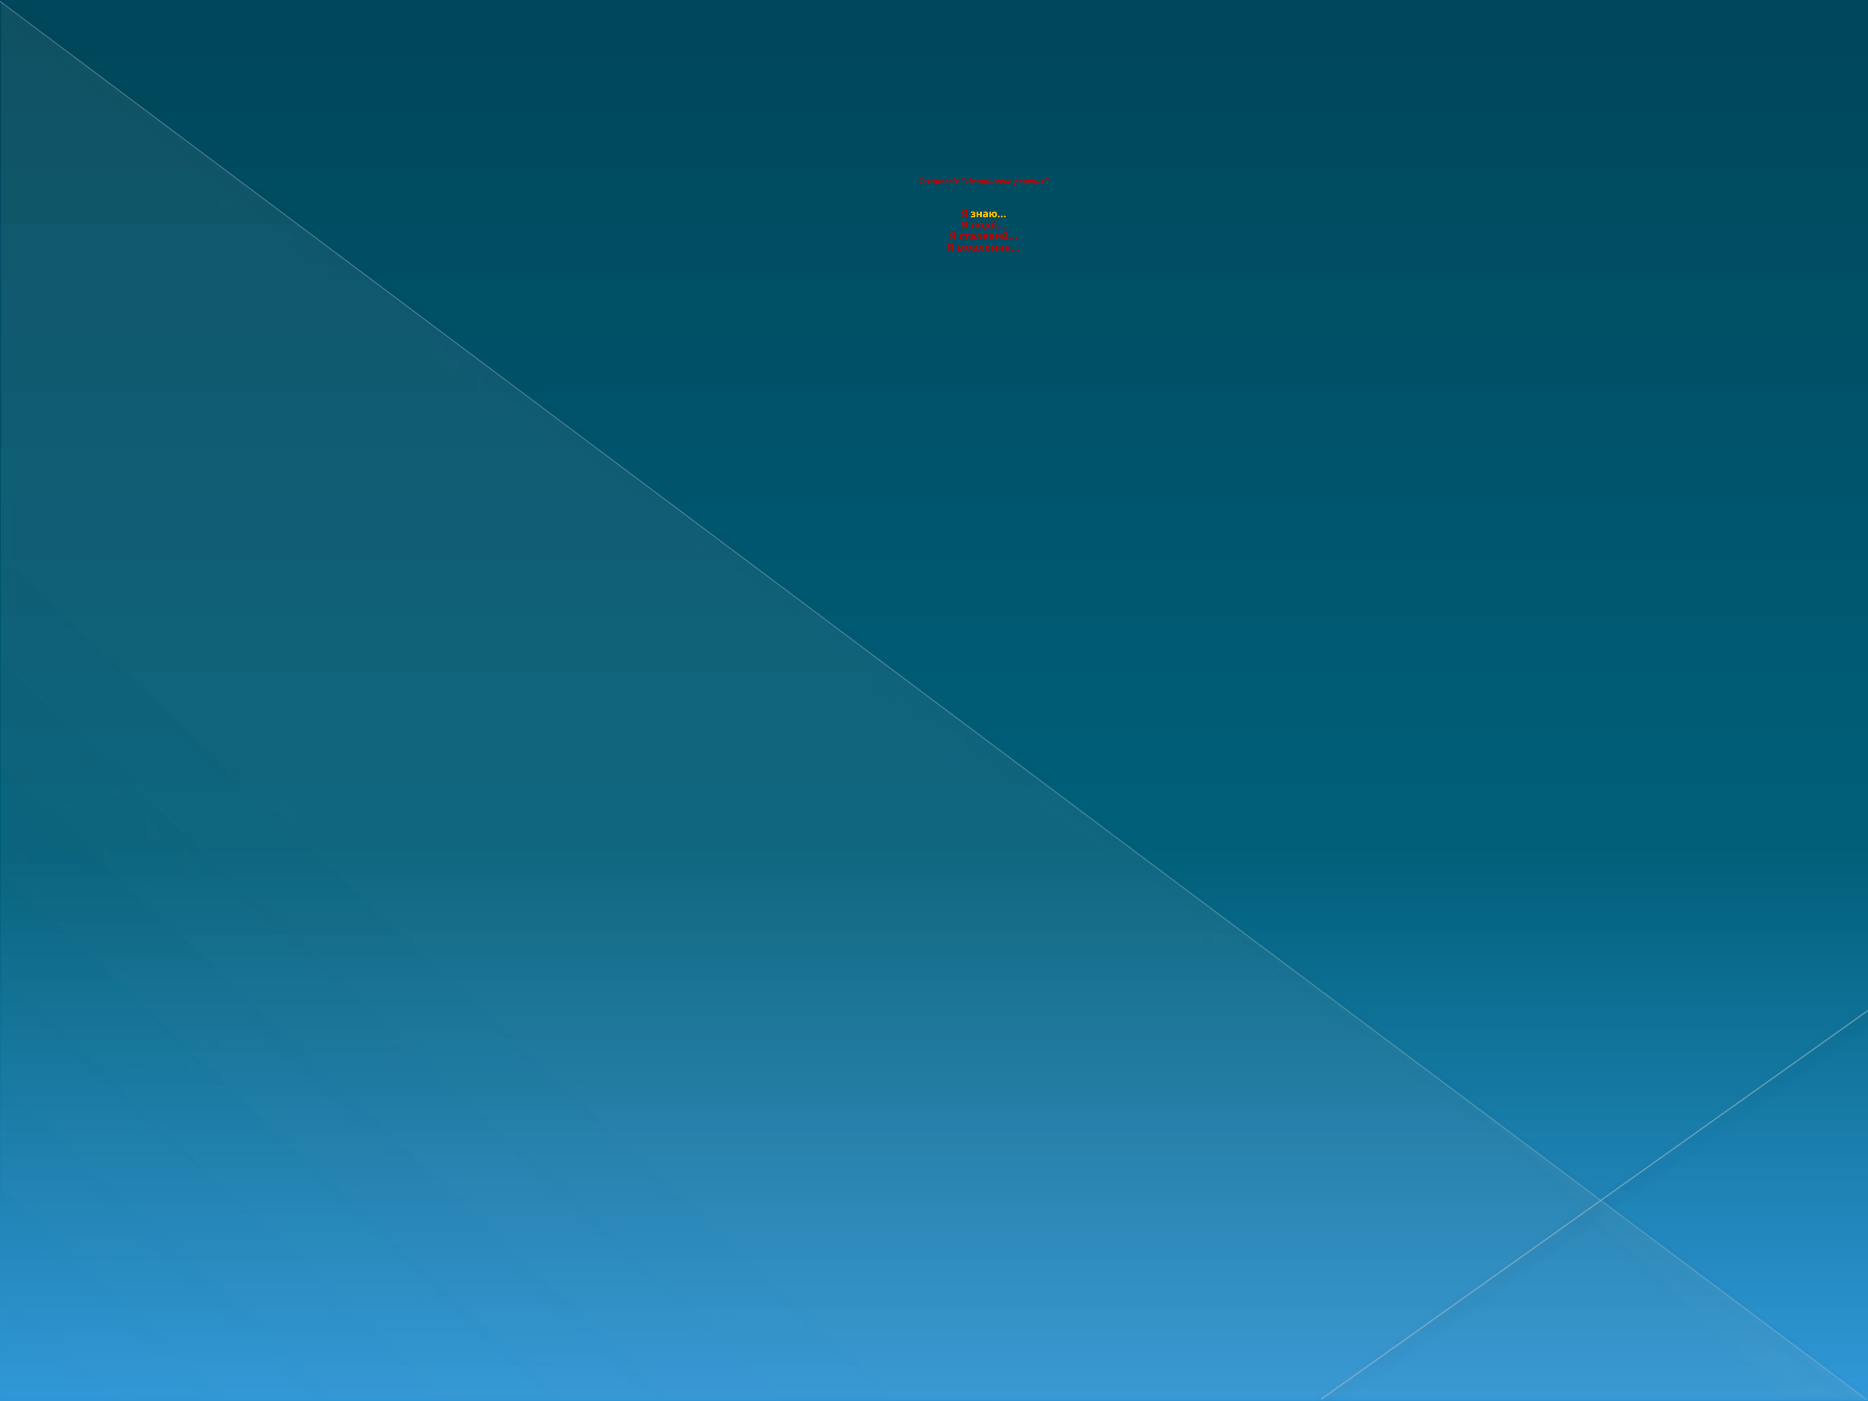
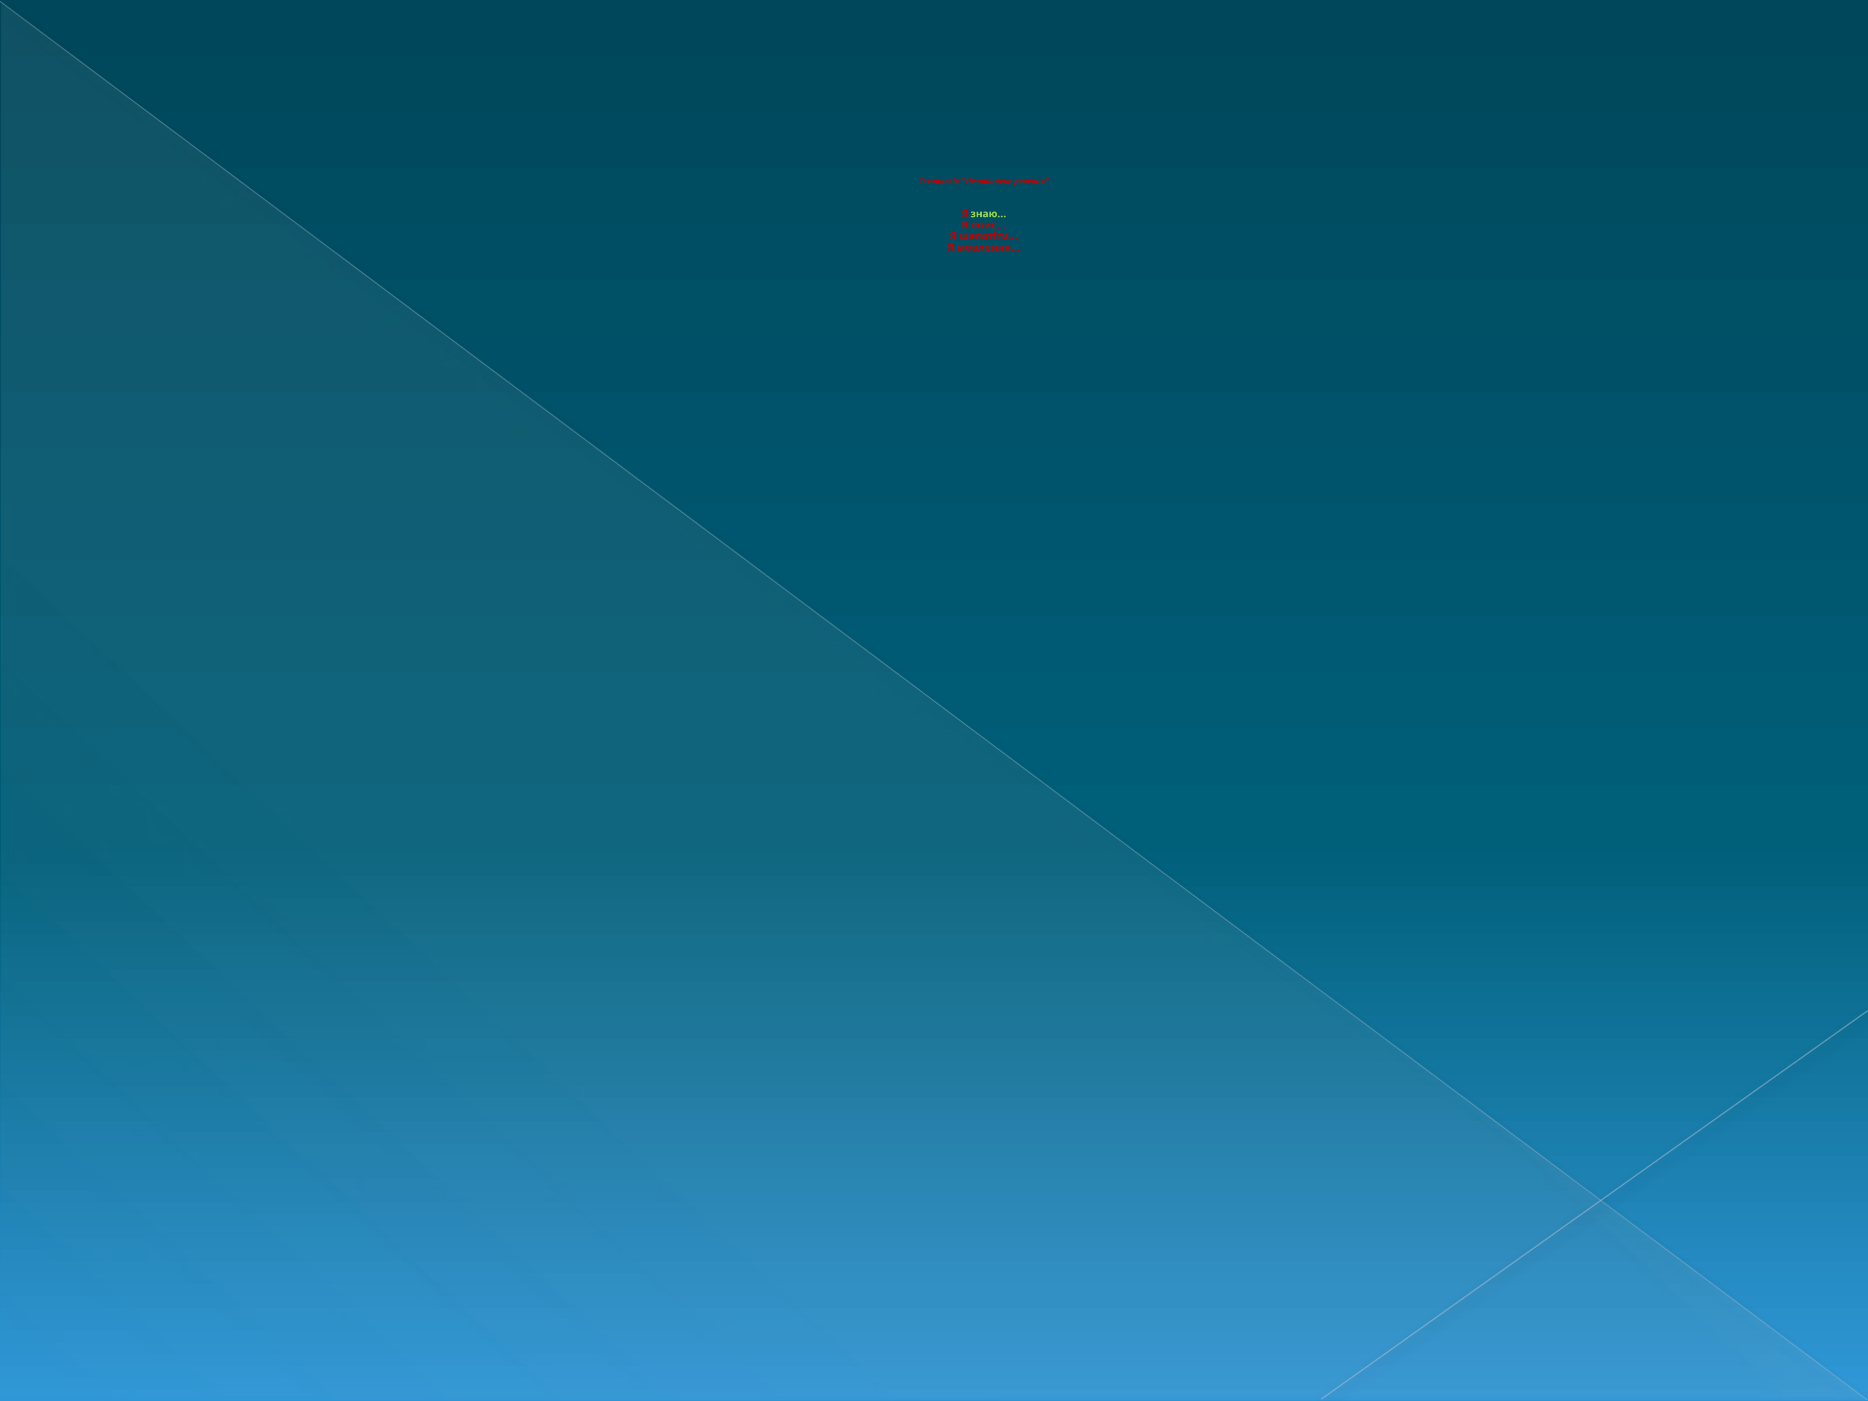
знаю… colour: yellow -> light green (988, 214)
події…: події… -> опис… (988, 225)
сталевий…: сталевий… -> шепотіти… (988, 236)
